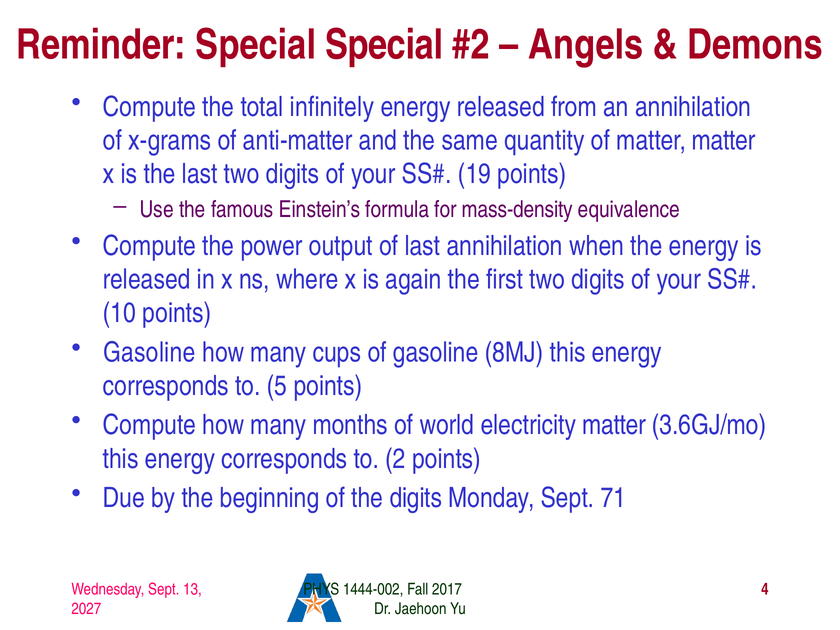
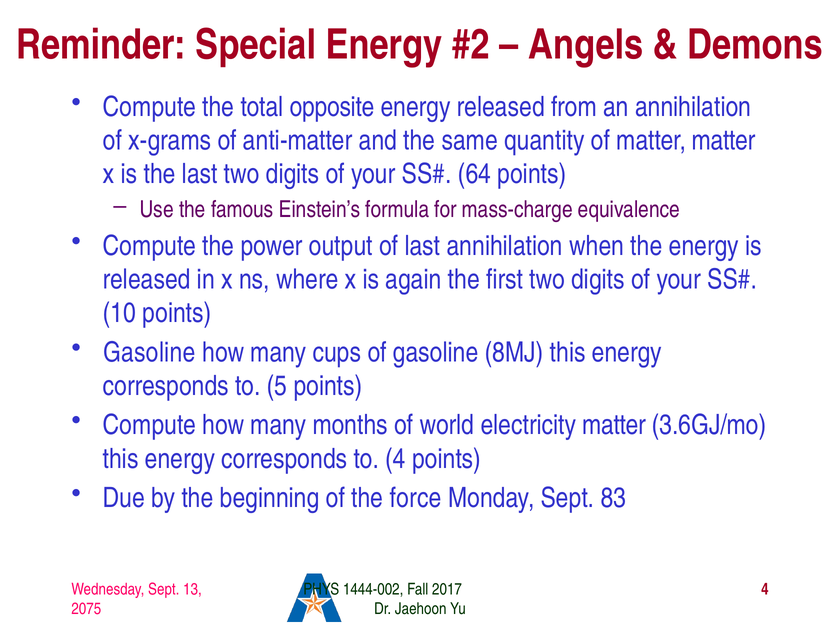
Special Special: Special -> Energy (384, 45)
infinitely: infinitely -> opposite (332, 107)
19: 19 -> 64 (474, 174)
mass-density: mass-density -> mass-charge (517, 209)
to 2: 2 -> 4 (395, 459)
the digits: digits -> force (416, 498)
71: 71 -> 83 (613, 498)
2027: 2027 -> 2075 (86, 609)
